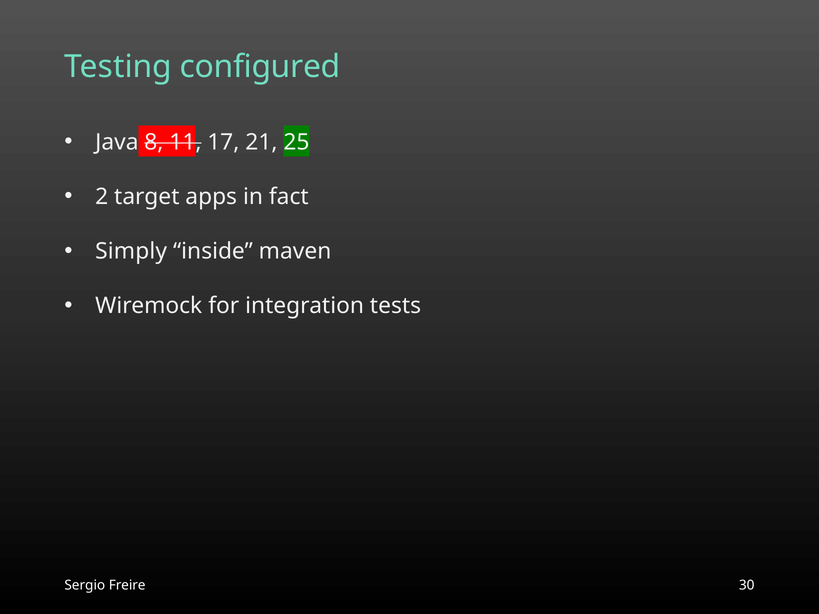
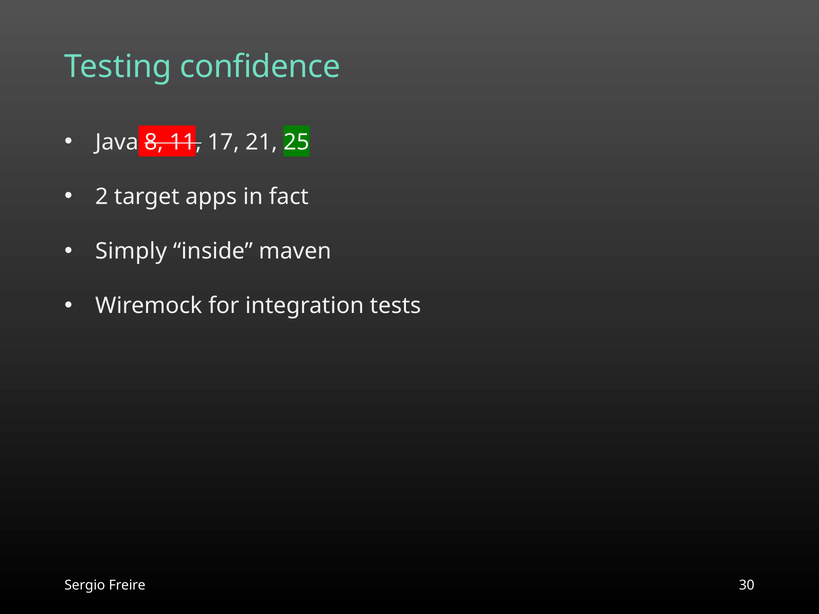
configured: configured -> confidence (260, 67)
